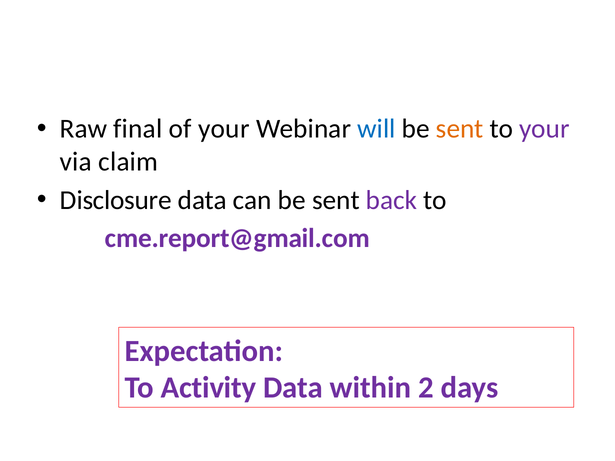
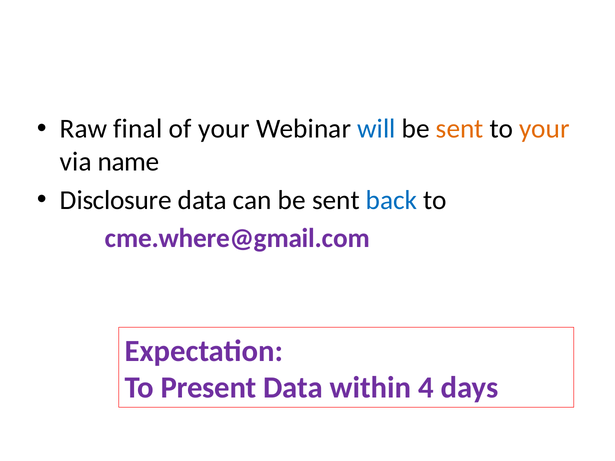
your colour: purple -> orange (544, 129)
claim: claim -> name (129, 162)
back colour: purple -> blue (392, 200)
cme.report@gmail.com: cme.report@gmail.com -> cme.where@gmail.com (237, 238)
Activity: Activity -> Present (208, 388)
2: 2 -> 4 (426, 388)
